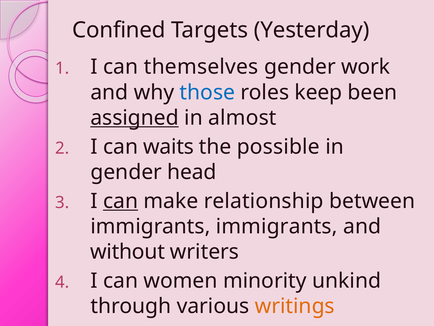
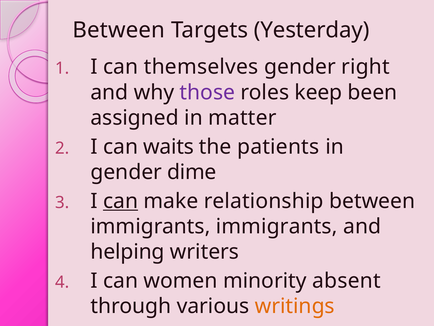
Confined: Confined -> Between (119, 30)
work: work -> right (365, 67)
those colour: blue -> purple (207, 92)
assigned underline: present -> none (135, 118)
almost: almost -> matter (242, 118)
possible: possible -> patients (278, 146)
head: head -> dime (192, 172)
without: without -> helping (128, 251)
unkind: unkind -> absent (347, 280)
